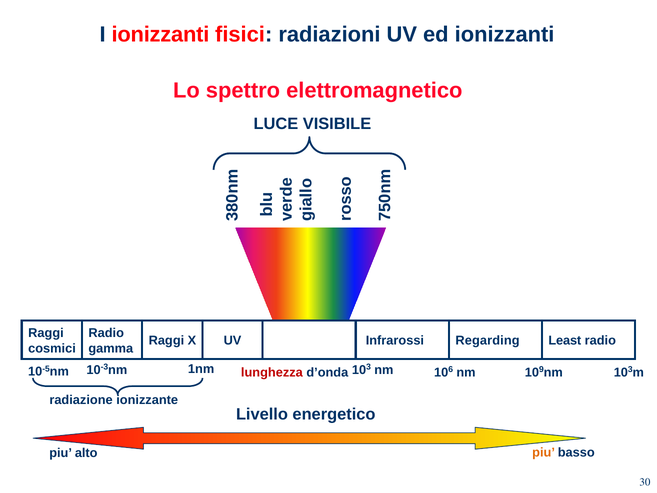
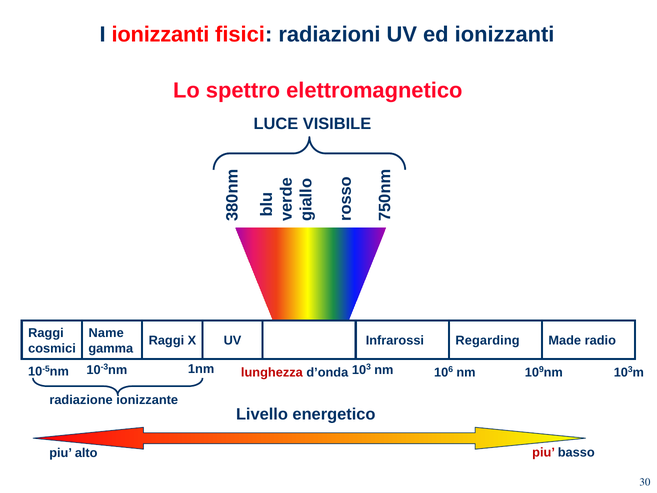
Radio: Radio -> Name (106, 333)
Least: Least -> Made (565, 341)
piu colour: orange -> red (544, 453)
